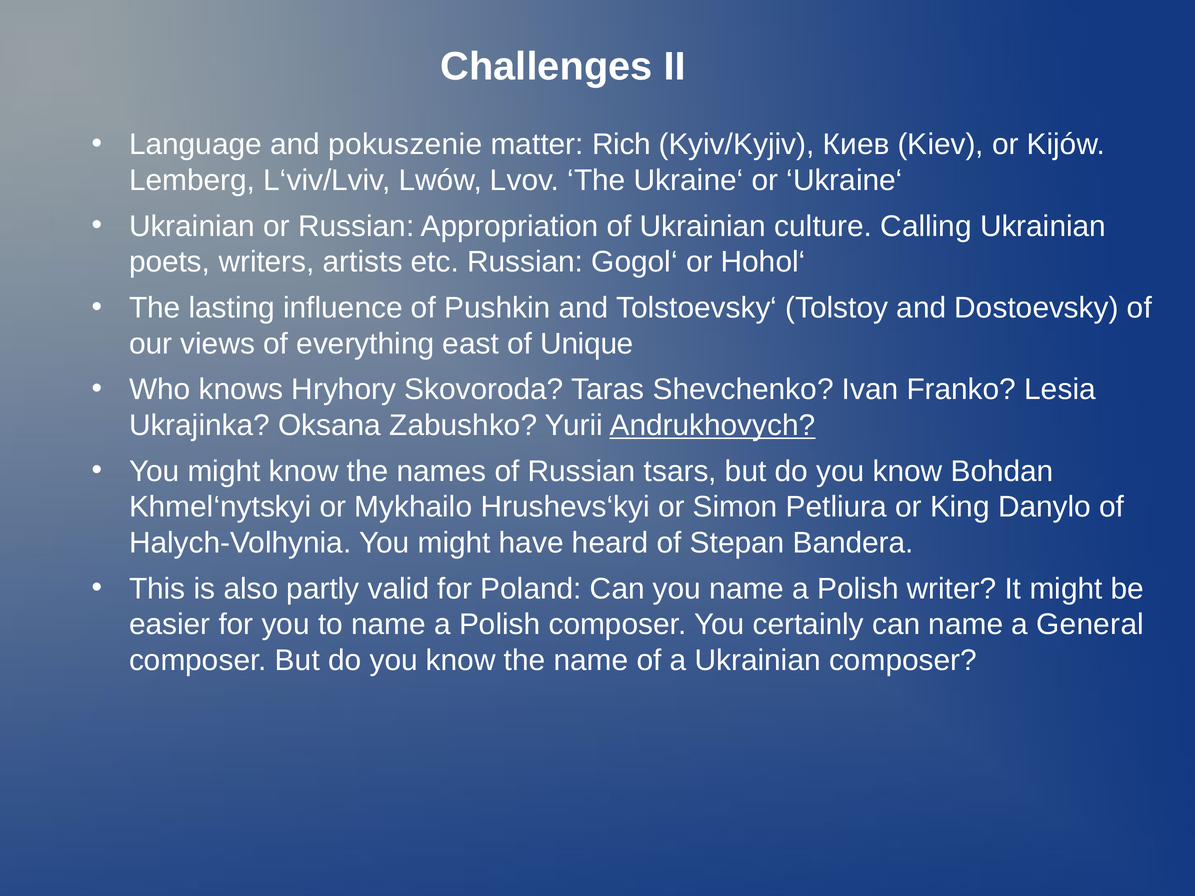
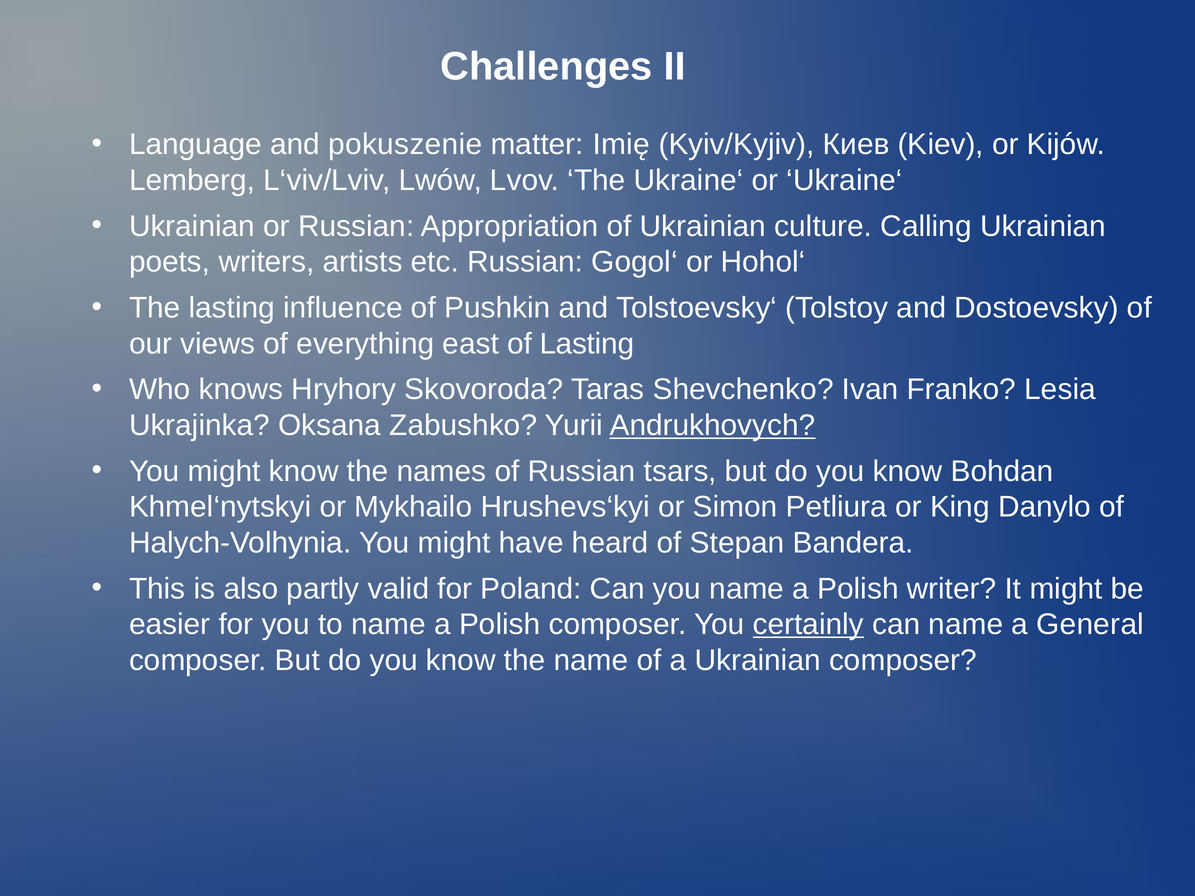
Rich: Rich -> Imię (621, 145)
of Unique: Unique -> Lasting (587, 344)
certainly underline: none -> present (808, 625)
